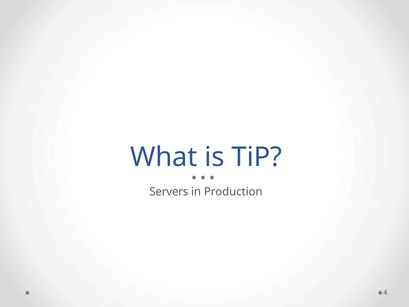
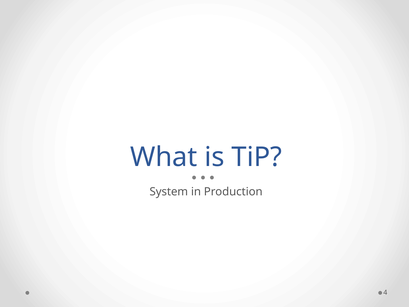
Servers: Servers -> System (169, 192)
